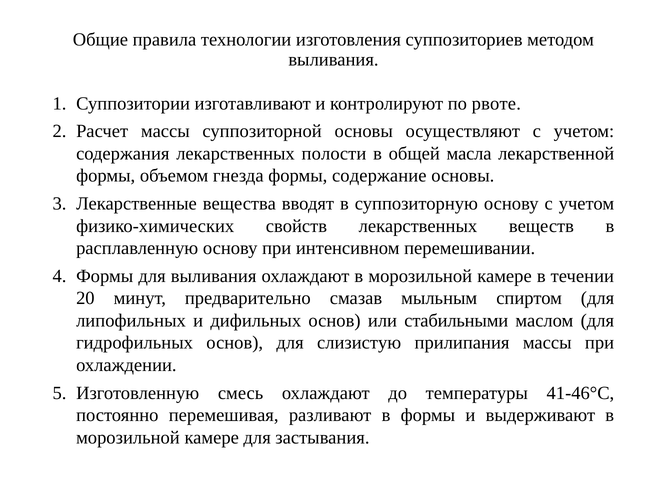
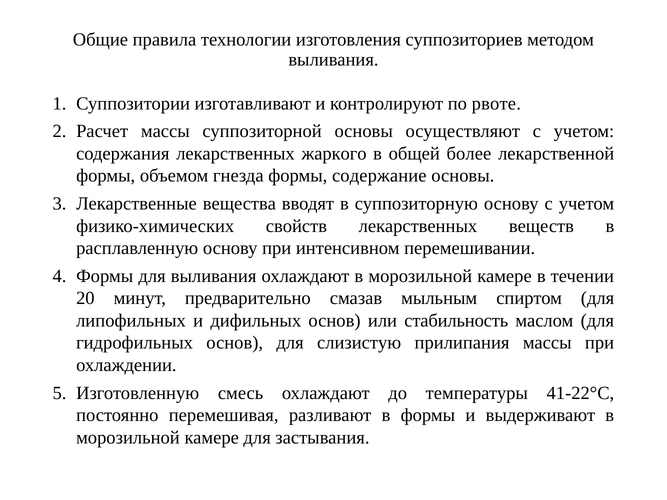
полости: полости -> жаркого (334, 154)
масла: масла -> более (469, 154)
стабильными: стабильными -> стабильность (456, 321)
41-46°С: 41-46°С -> 41-22°С (580, 393)
